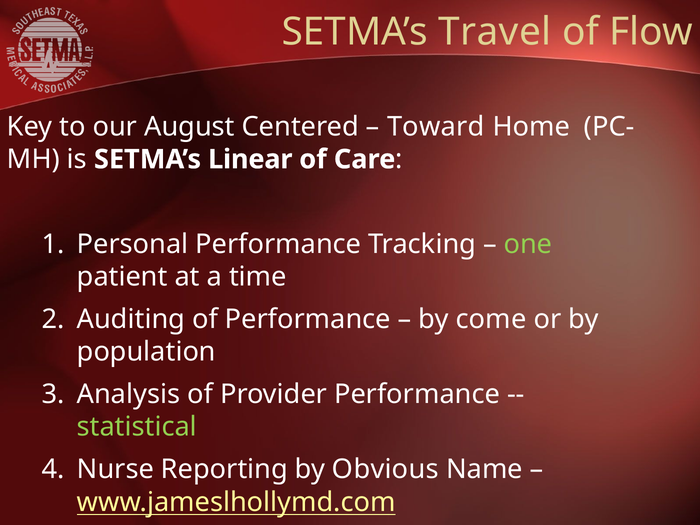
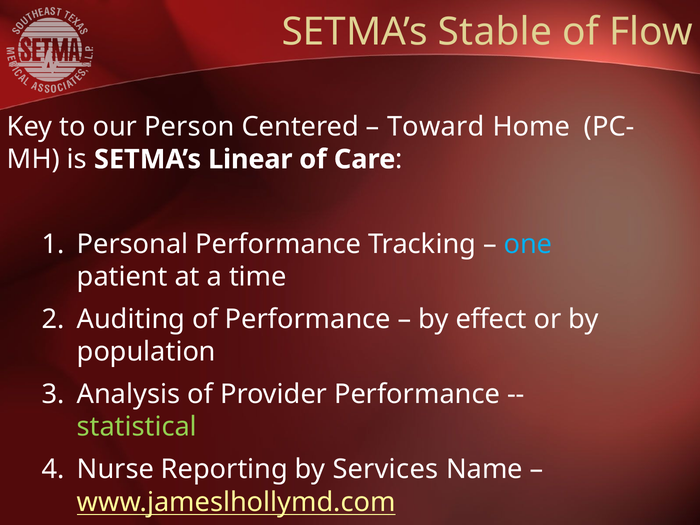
Travel: Travel -> Stable (495, 32)
August: August -> Person (189, 127)
one colour: light green -> light blue (528, 244)
come: come -> effect (491, 319)
Obvious: Obvious -> Services (385, 469)
